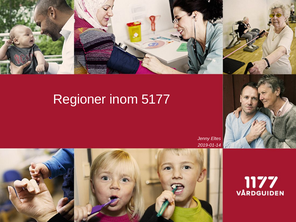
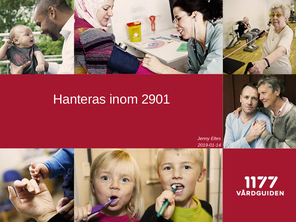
Regioner: Regioner -> Hanteras (80, 99)
5177: 5177 -> 2901 (156, 99)
